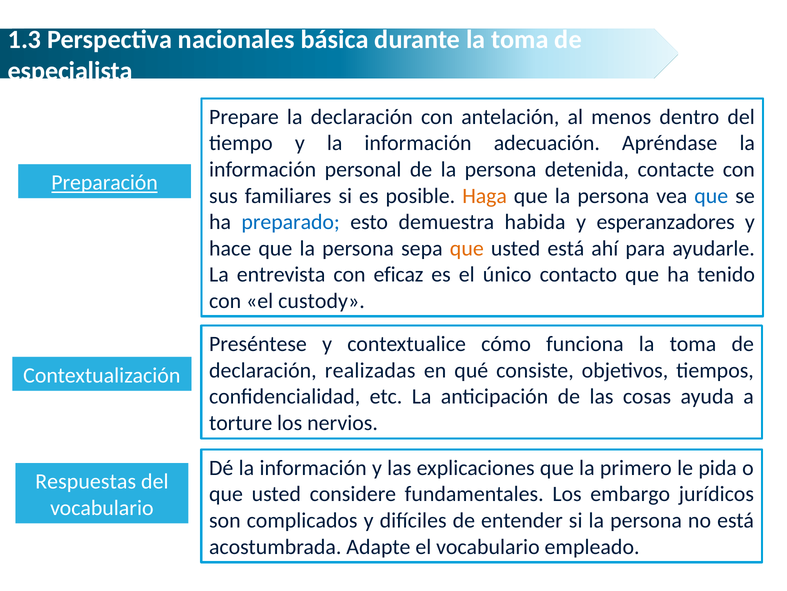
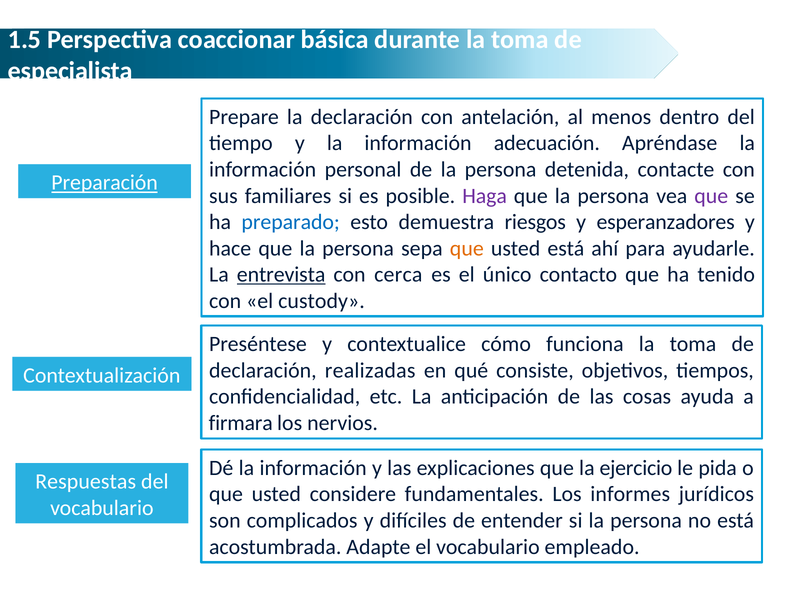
1.3: 1.3 -> 1.5 (25, 39)
nacionales: nacionales -> coaccionar (236, 39)
Haga colour: orange -> purple (485, 196)
que colour: blue -> purple (711, 196)
habida: habida -> riesgos (535, 222)
entrevista underline: none -> present (281, 274)
eficaz: eficaz -> cerca (398, 274)
torture: torture -> firmara (241, 422)
primero: primero -> ejercicio (636, 467)
embargo: embargo -> informes (630, 494)
